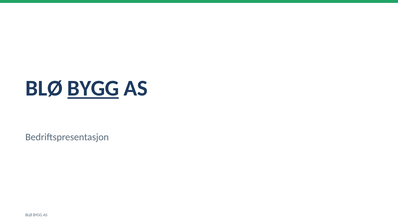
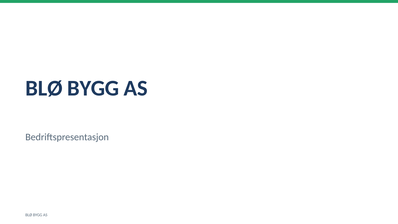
BYGG underline: present -> none (93, 88)
